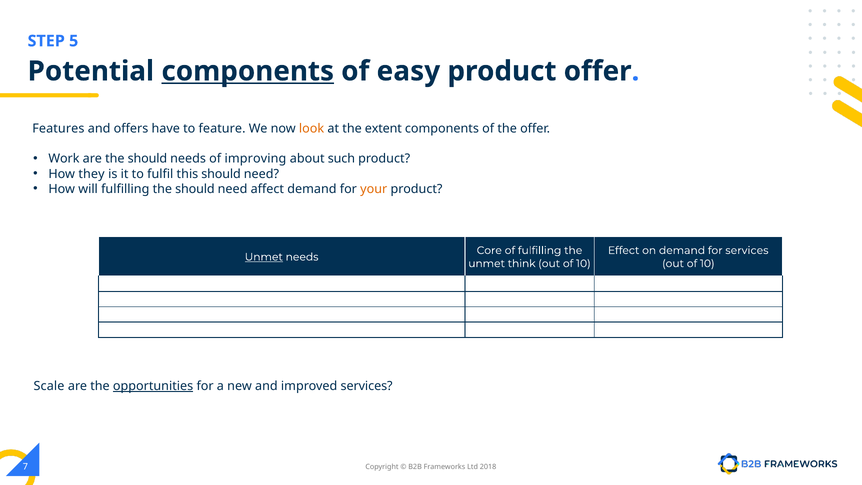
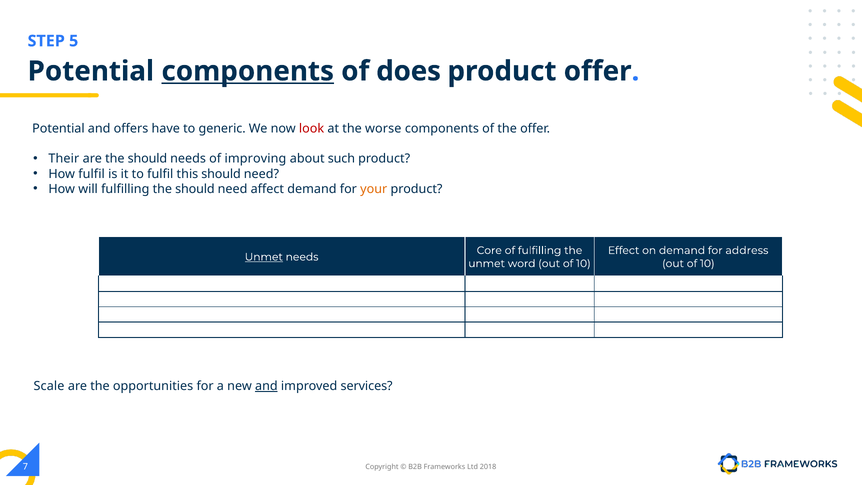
easy: easy -> does (409, 71)
Features: Features -> Potential (58, 129)
feature: feature -> generic (222, 129)
look colour: orange -> red (312, 129)
extent: extent -> worse (383, 129)
Work: Work -> Their (64, 159)
How they: they -> fulfil (92, 174)
for services: services -> address (747, 250)
think: think -> word (522, 263)
opportunities underline: present -> none (153, 386)
and underline: none -> present (266, 386)
